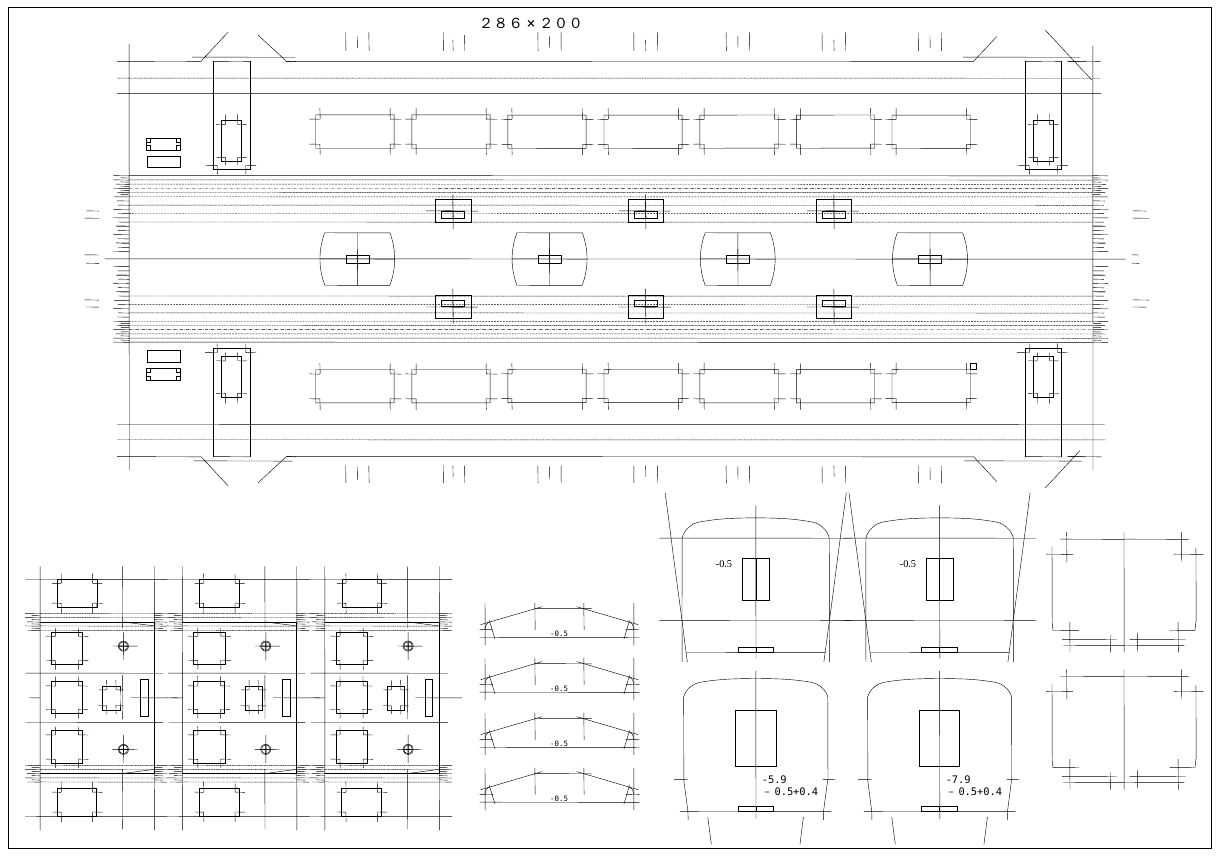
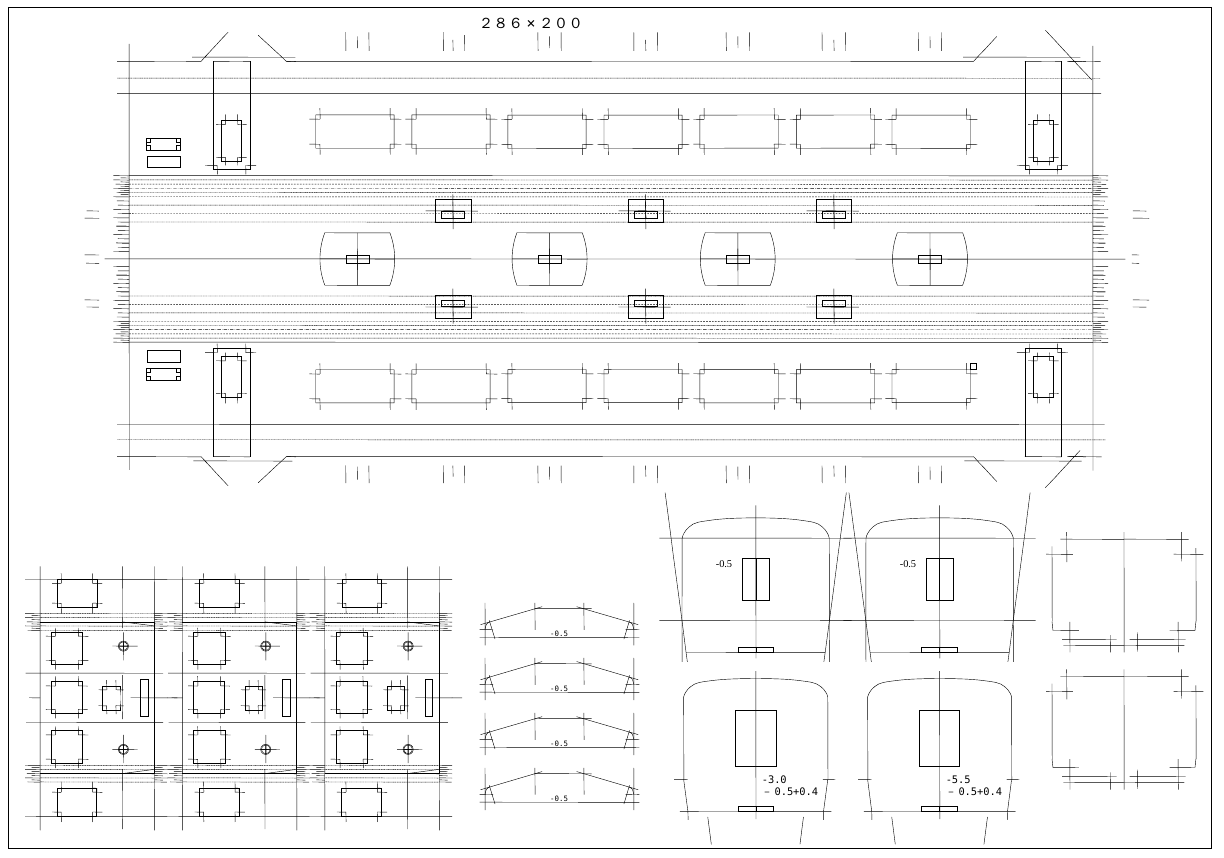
-5.9: -5.9 -> -3.0 (774, 780)
-7.9: -7.9 -> -5.5 (958, 780)
